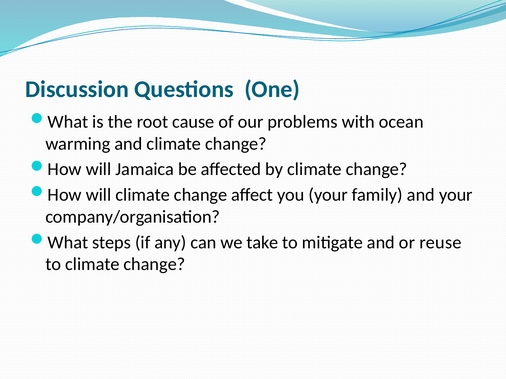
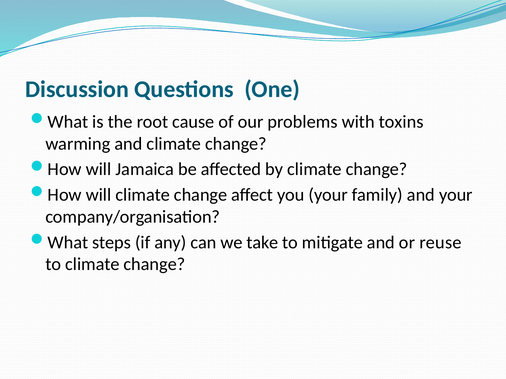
ocean: ocean -> toxins (401, 122)
